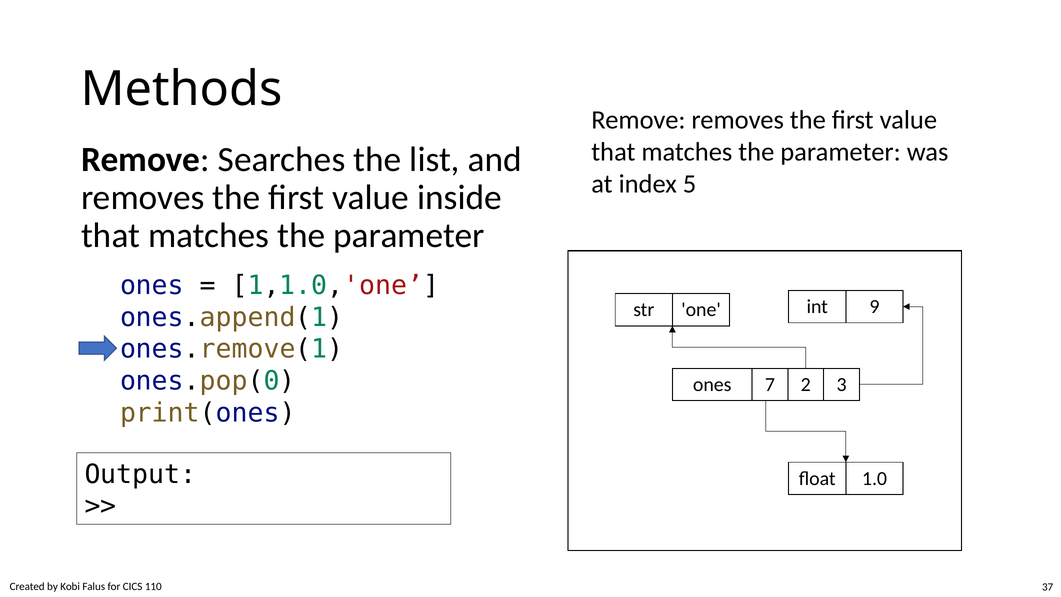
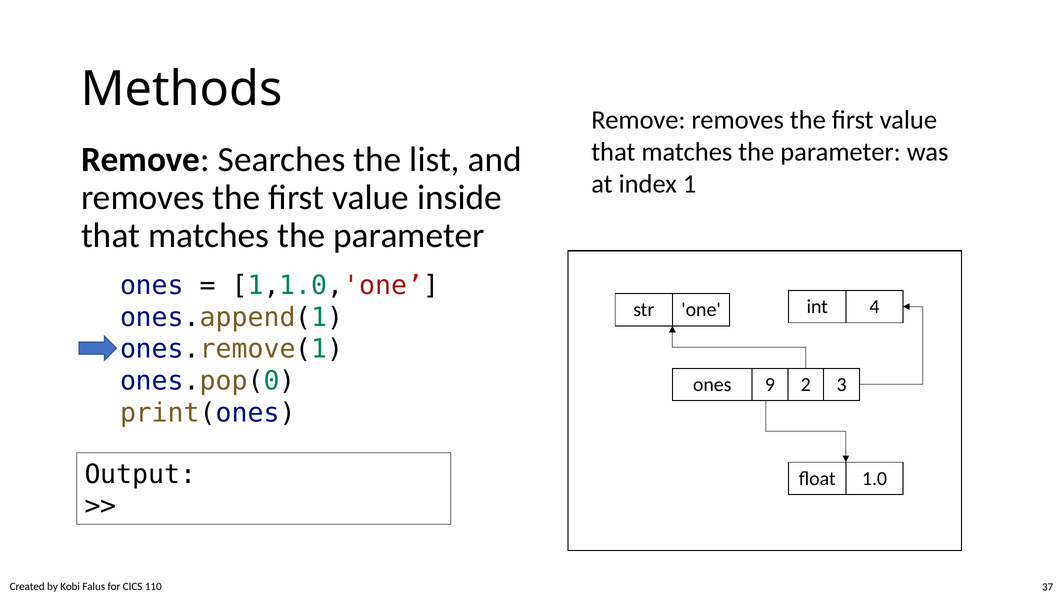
5: 5 -> 1 (689, 184)
9: 9 -> 4 (874, 307)
7: 7 -> 9 (770, 385)
